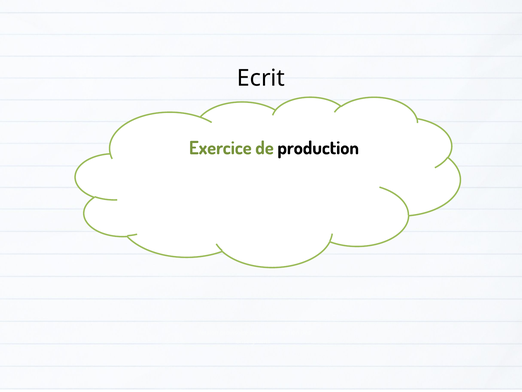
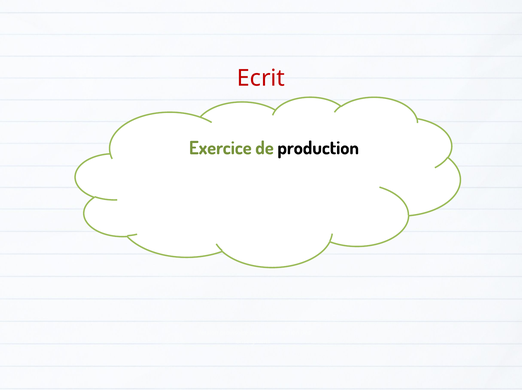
Ecrit colour: black -> red (261, 78)
